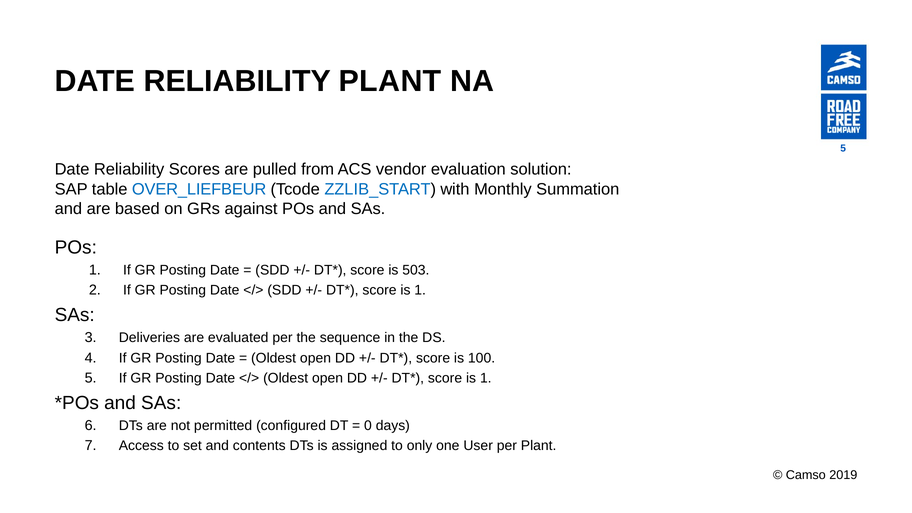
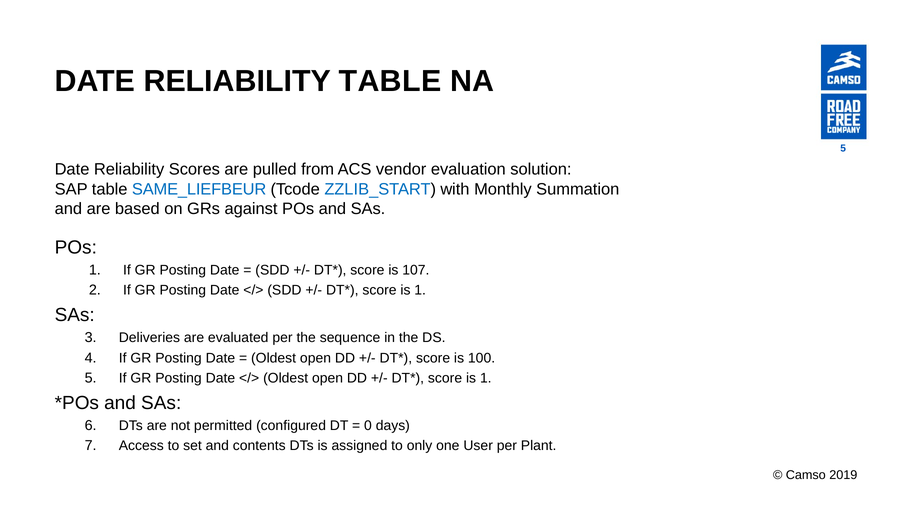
RELIABILITY PLANT: PLANT -> TABLE (390, 81)
OVER_LIEFBEUR: OVER_LIEFBEUR -> SAME_LIEFBEUR (199, 189)
503: 503 -> 107 (416, 270)
